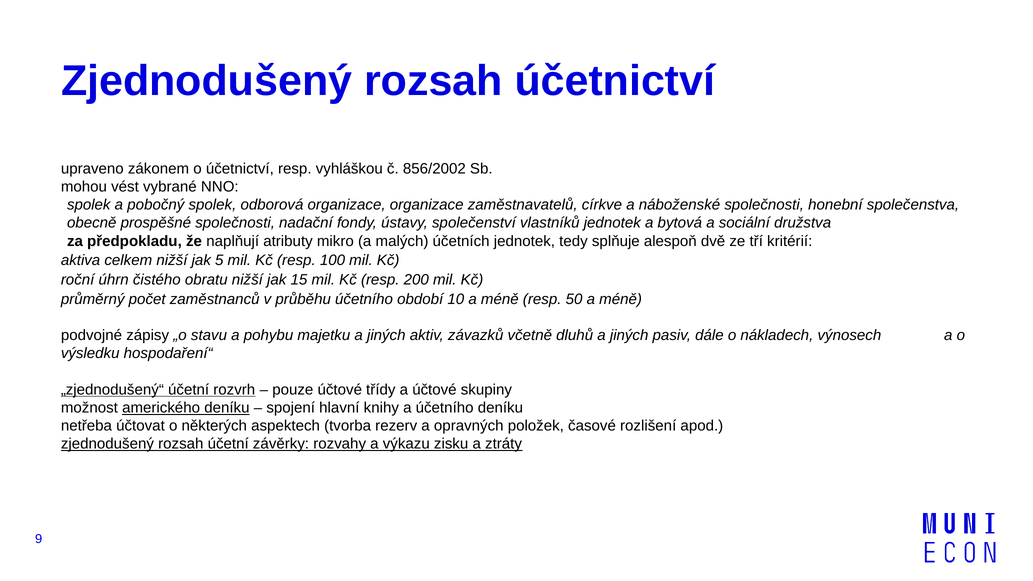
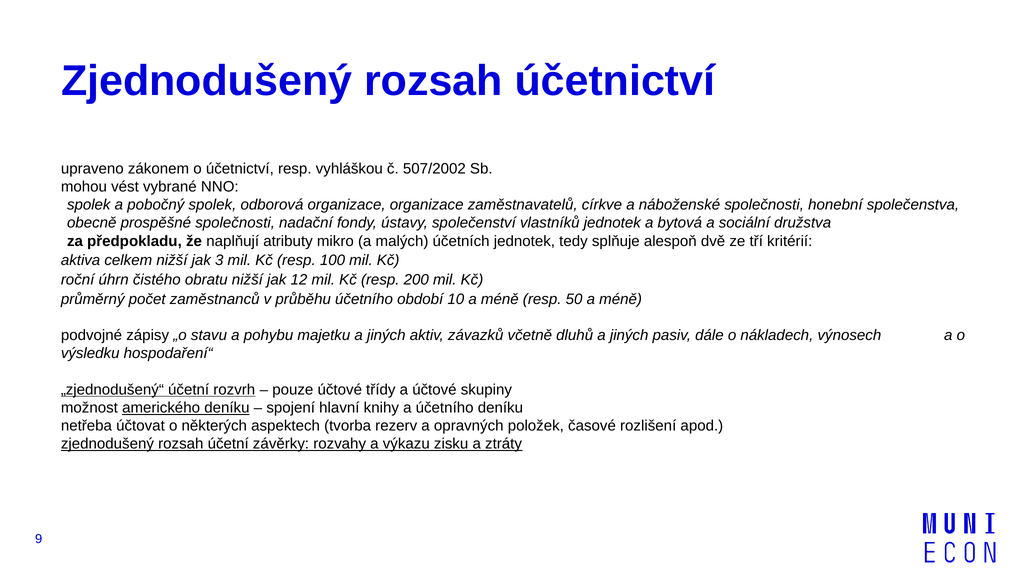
856/2002: 856/2002 -> 507/2002 (434, 169)
5: 5 -> 3 (219, 260)
15: 15 -> 12 (299, 280)
